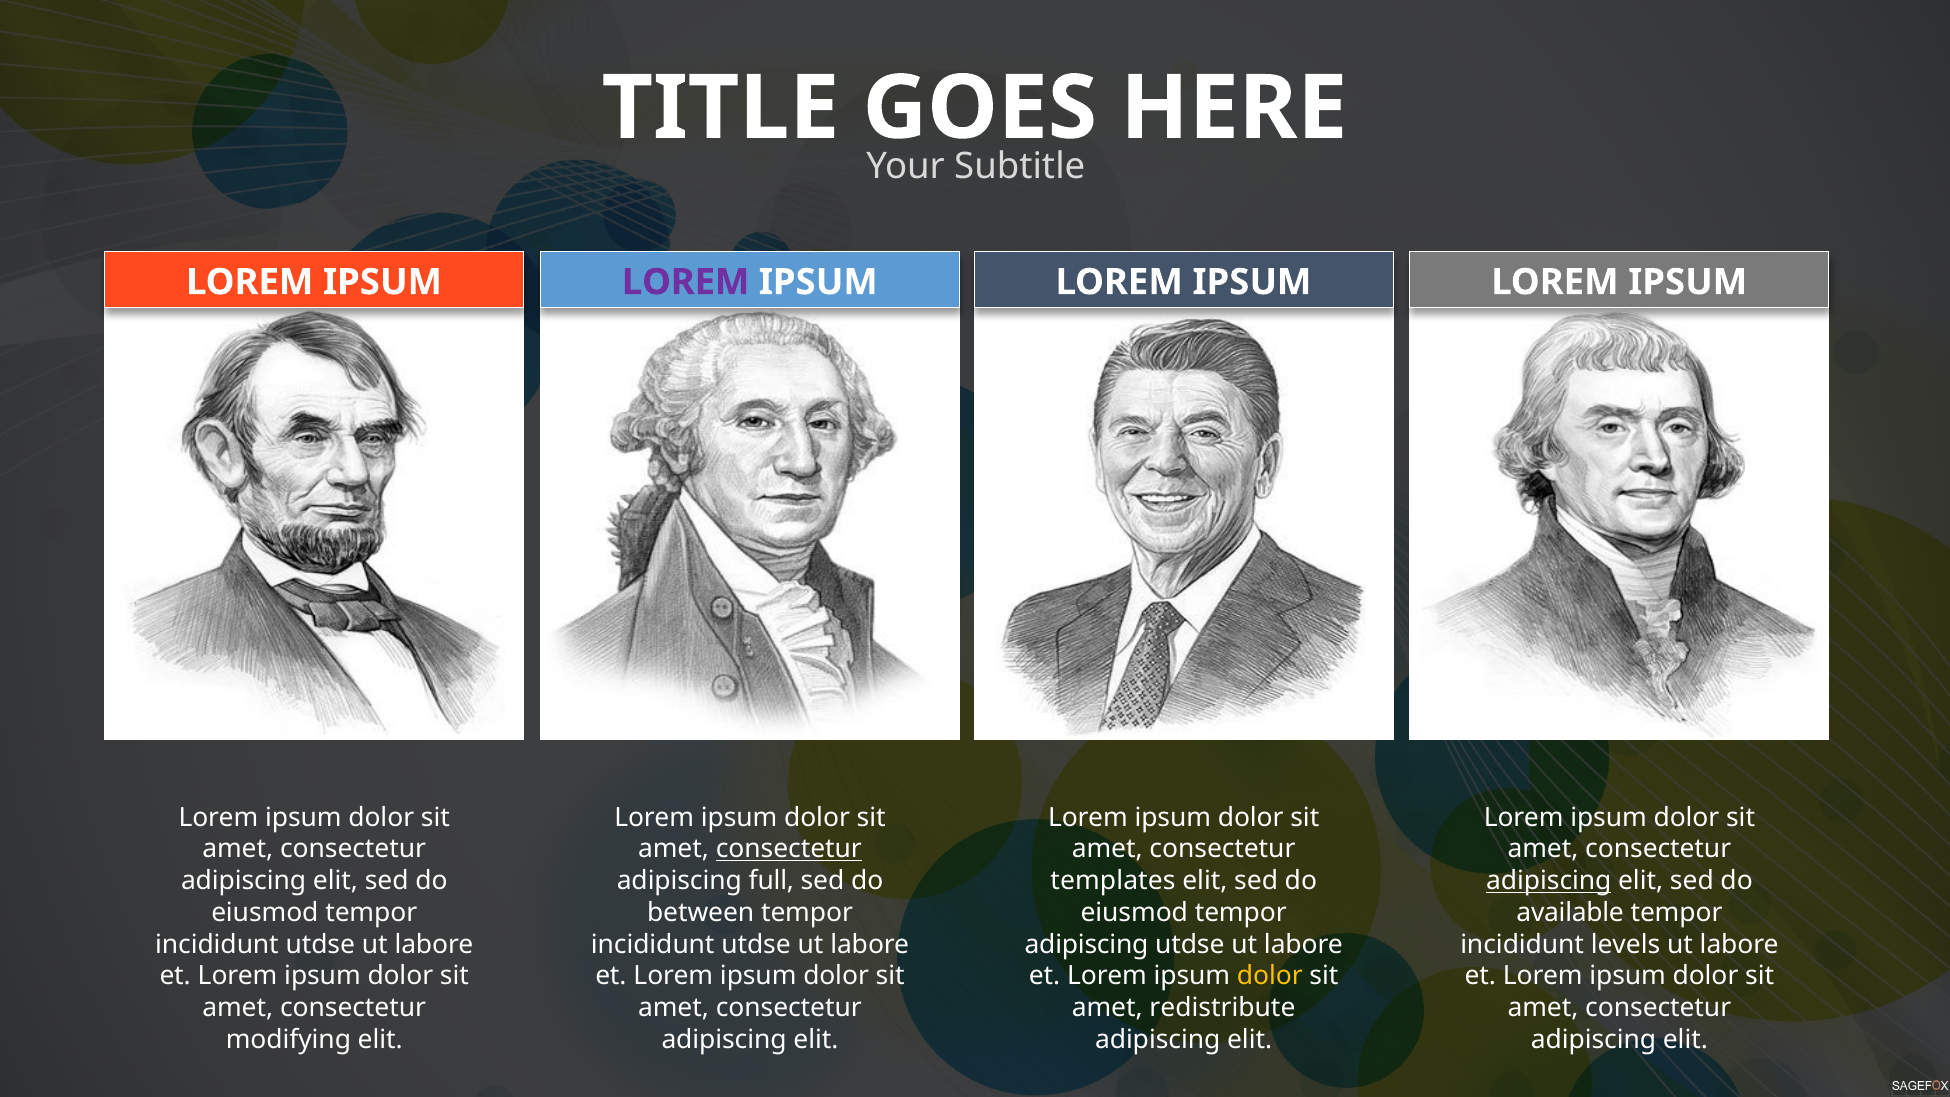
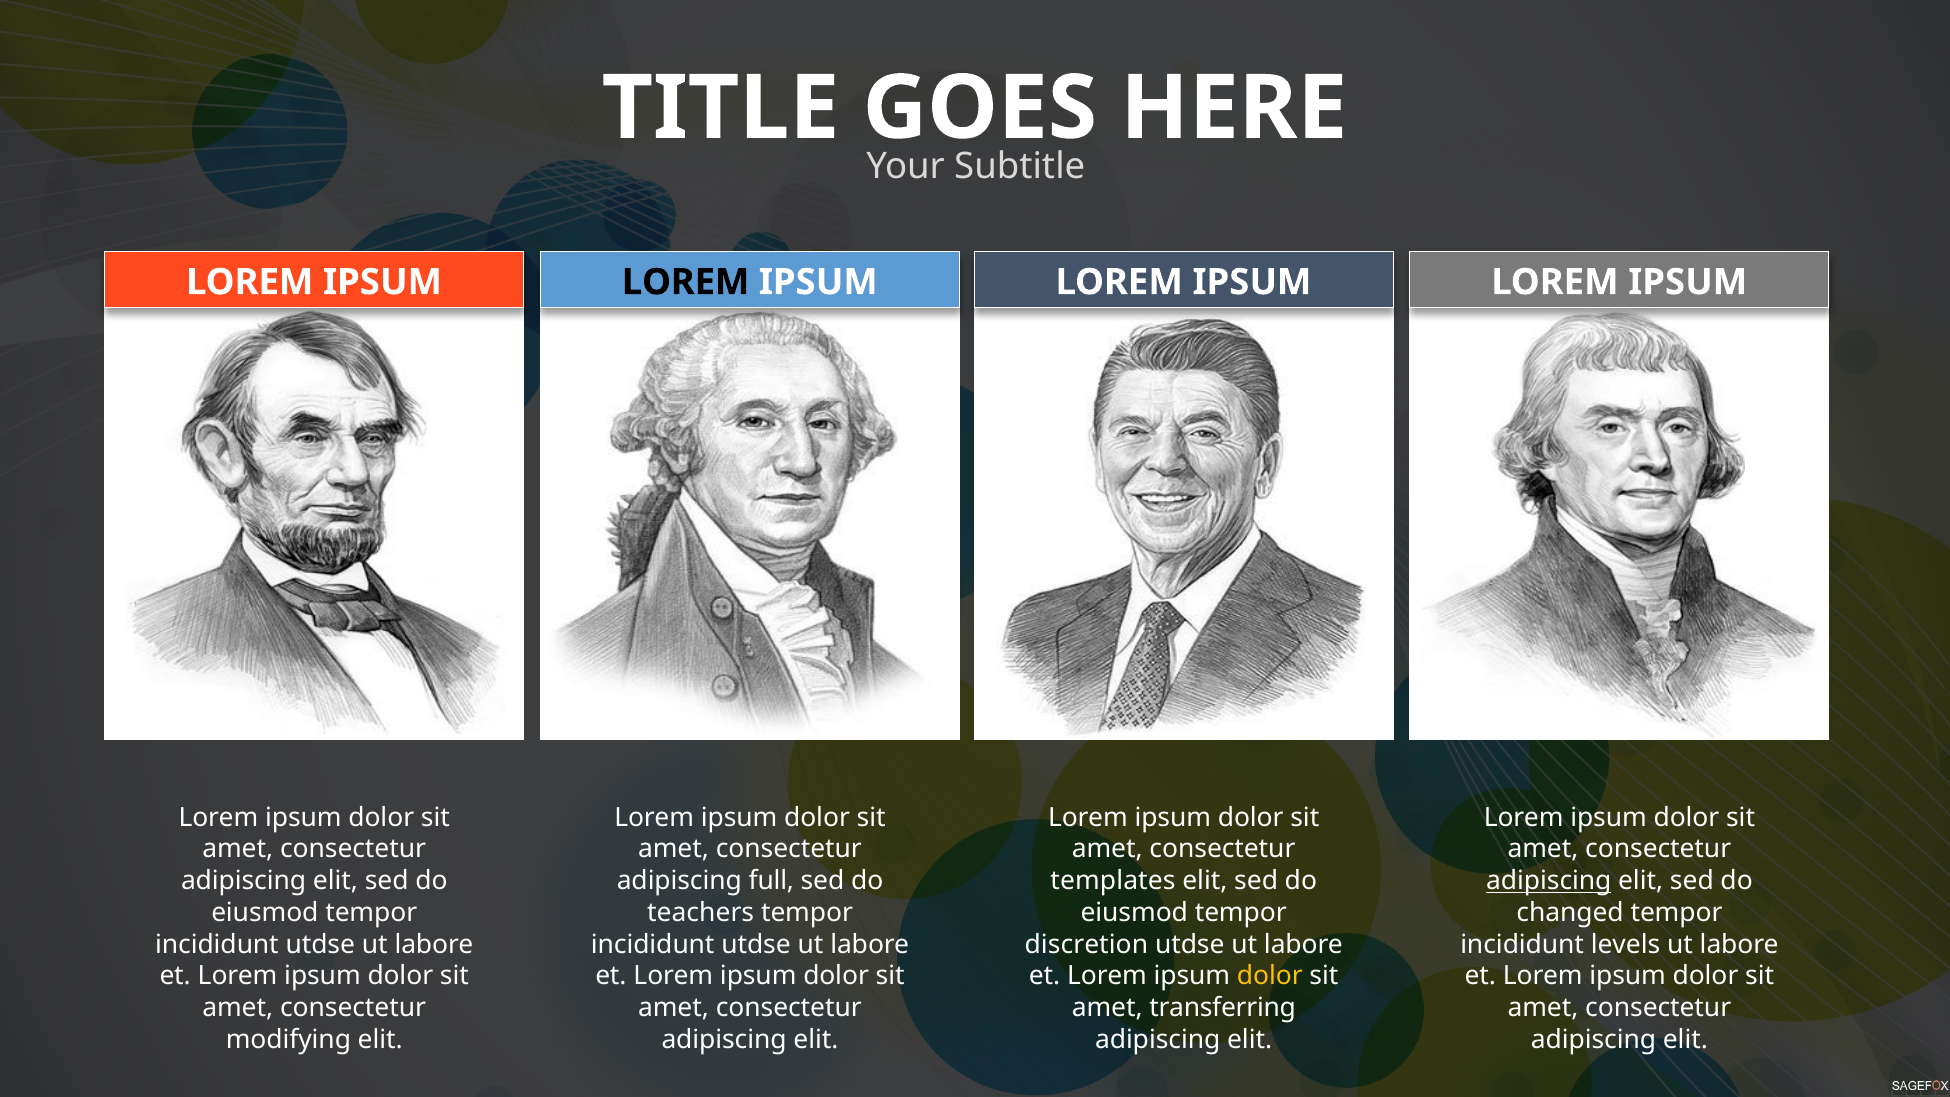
LOREM colour: purple -> black (686, 282)
consectetur underline: present -> none (789, 849)
between: between -> teachers (701, 913)
available: available -> changed (1570, 913)
adipiscing: adipiscing -> discretion (1086, 944)
redistribute: redistribute -> transferring (1223, 1008)
